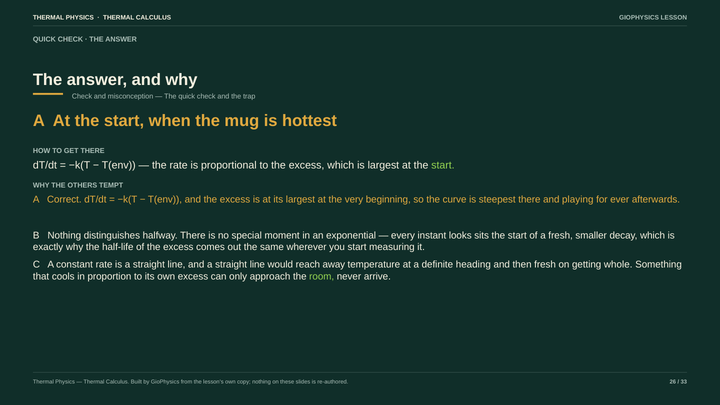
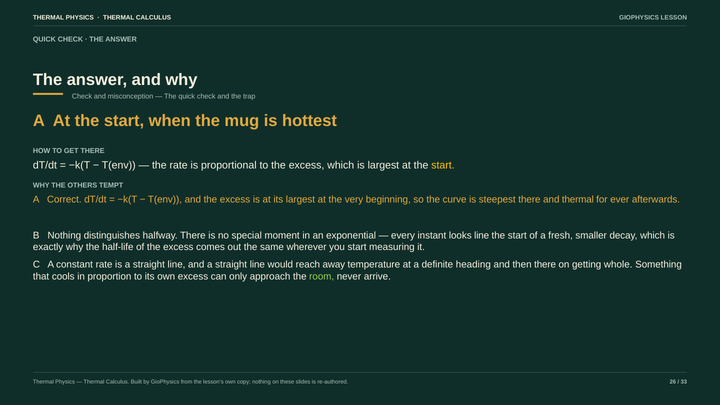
start colour: light green -> yellow (443, 165)
and playing: playing -> thermal (578, 200)
looks sits: sits -> line (482, 235)
then fresh: fresh -> there (545, 265)
